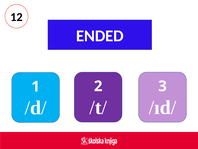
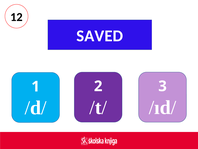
ENDED: ENDED -> SAVED (100, 36)
